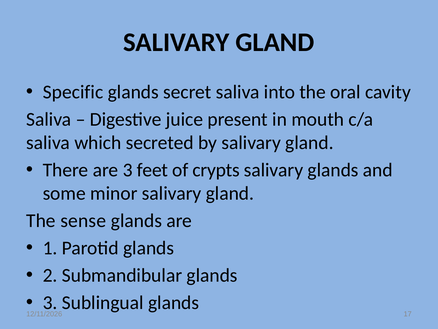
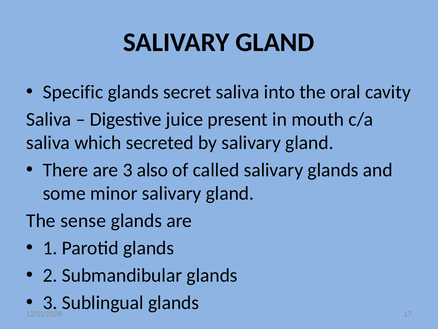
feet: feet -> also (152, 170)
crypts: crypts -> called (216, 170)
